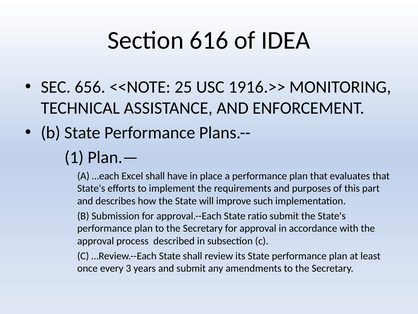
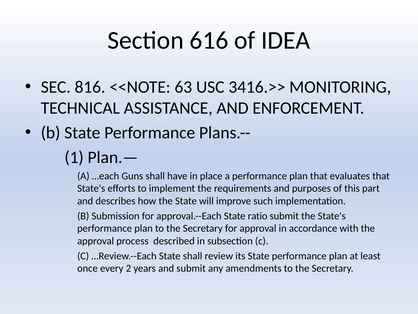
656: 656 -> 816 (90, 87)
25: 25 -> 63 (183, 87)
1916.>>: 1916.>> -> 3416.>> (257, 87)
Excel: Excel -> Guns (132, 176)
3: 3 -> 2 (128, 268)
